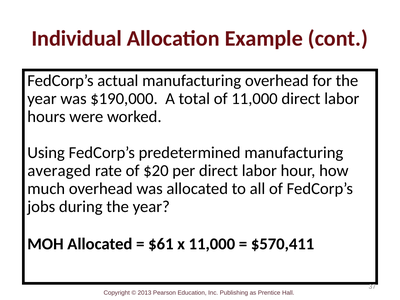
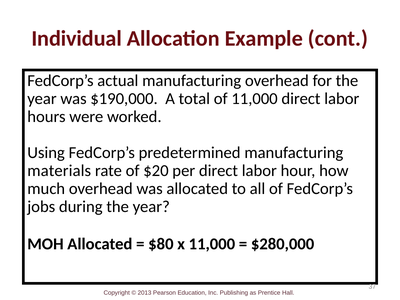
averaged: averaged -> materials (59, 171)
$61: $61 -> $80 (161, 244)
$570,411: $570,411 -> $280,000 (283, 244)
